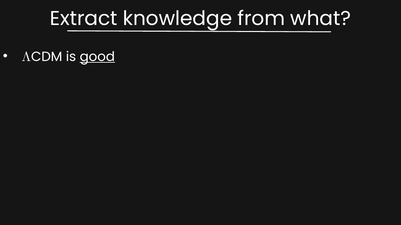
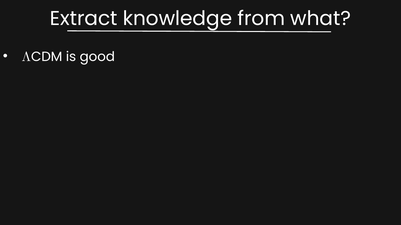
good underline: present -> none (97, 57)
